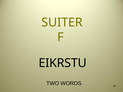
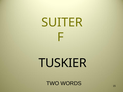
EIKRSTU: EIKRSTU -> TUSKIER (63, 63)
